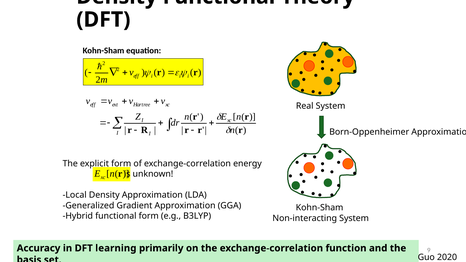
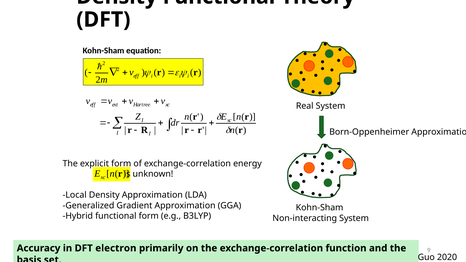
learning: learning -> electron (116, 248)
